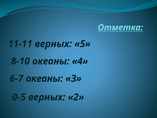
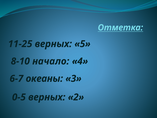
11-11: 11-11 -> 11-25 (20, 44)
8-10 океаны: океаны -> начало (51, 61)
